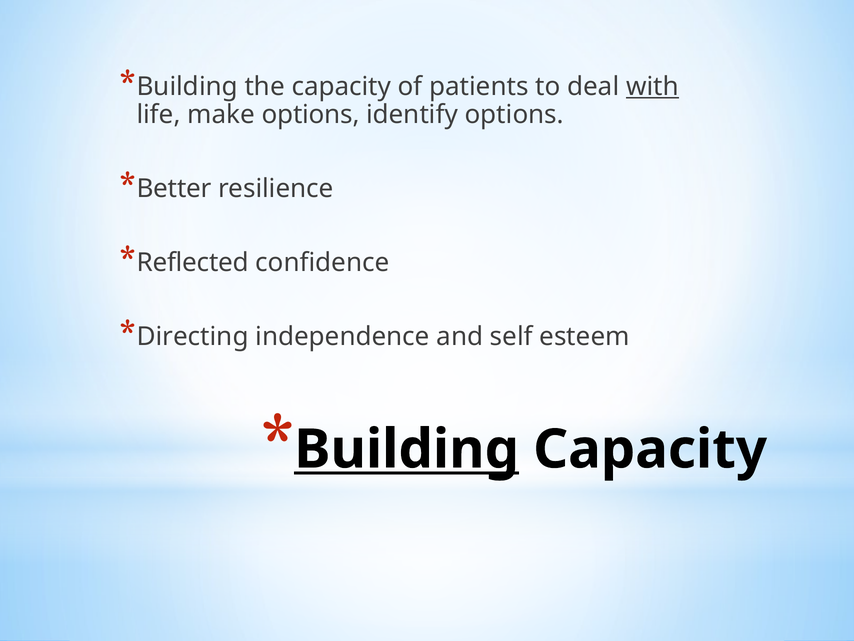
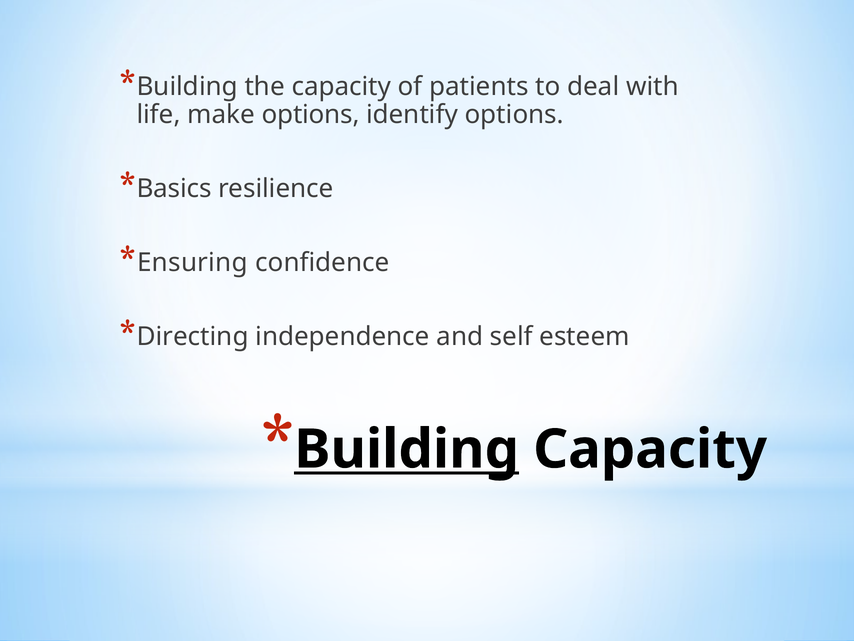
with underline: present -> none (652, 87)
Better: Better -> Basics (174, 189)
Reflected: Reflected -> Ensuring (192, 262)
